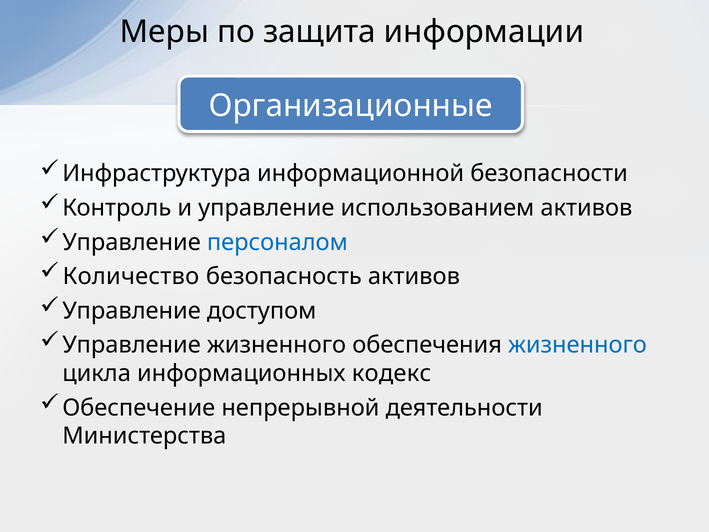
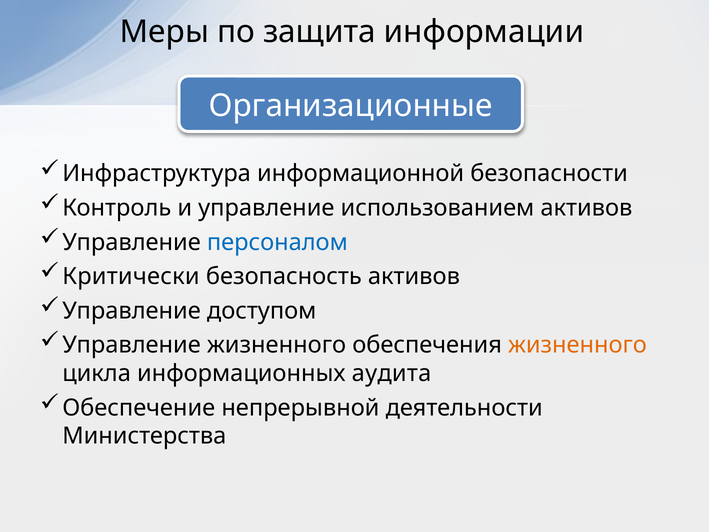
Количество: Количество -> Критически (131, 276)
жизненного colour: blue -> orange (577, 345)
кодекс: кодекс -> аудита (392, 373)
